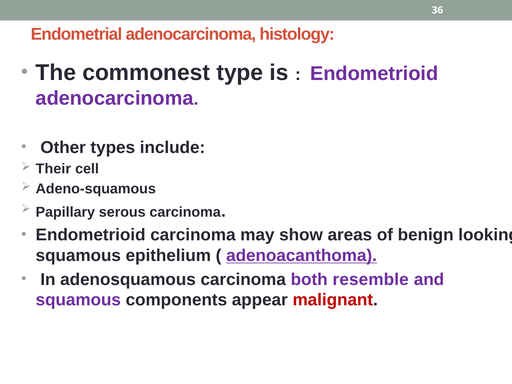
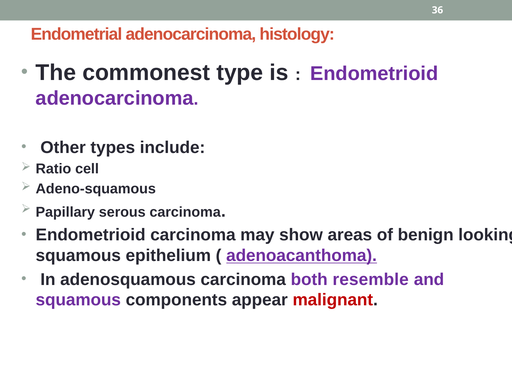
Their: Their -> Ratio (53, 169)
